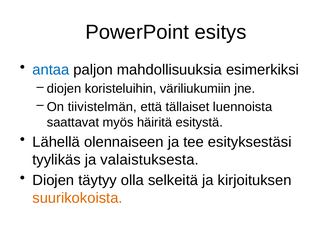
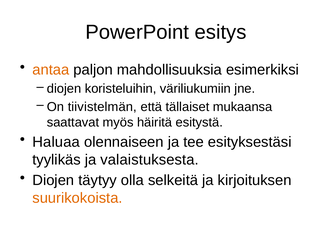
antaa colour: blue -> orange (51, 70)
luennoista: luennoista -> mukaansa (243, 107)
Lähellä: Lähellä -> Haluaa (56, 142)
